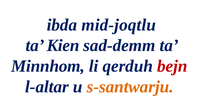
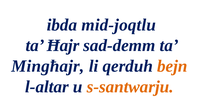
Kien: Kien -> Ħajr (63, 45)
Minnhom: Minnhom -> Mingħajr (48, 66)
bejn colour: red -> orange (172, 66)
